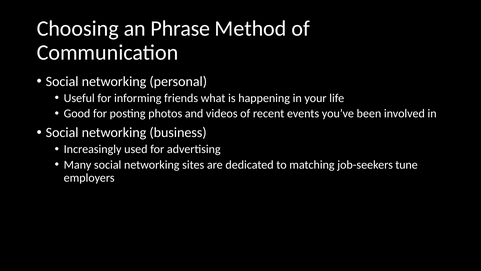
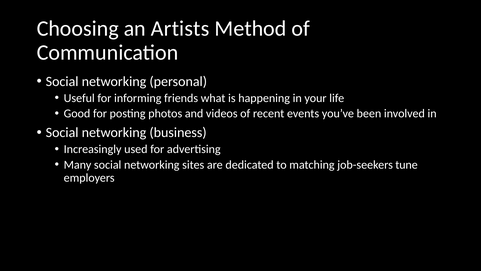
Phrase: Phrase -> Artists (180, 28)
